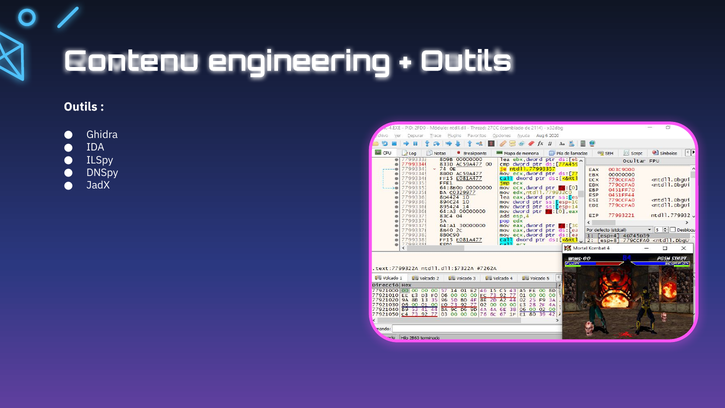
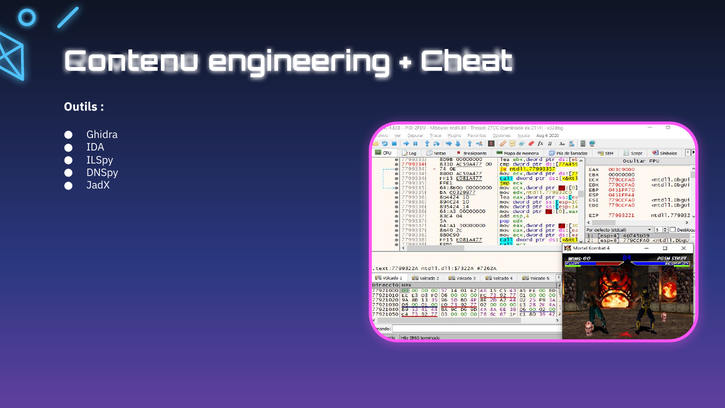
Outils: Outils -> Cheat (466, 61)
